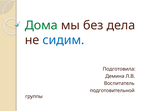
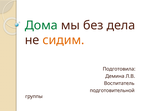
сидим colour: blue -> orange (63, 40)
